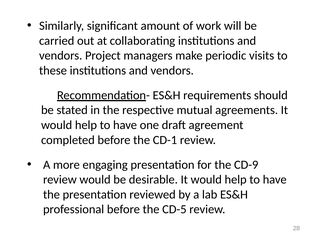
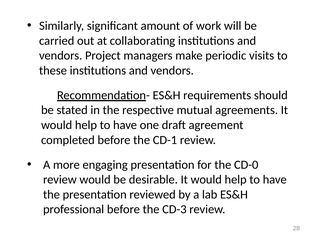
CD-9: CD-9 -> CD-0 (246, 165)
CD-5: CD-5 -> CD-3 (174, 210)
